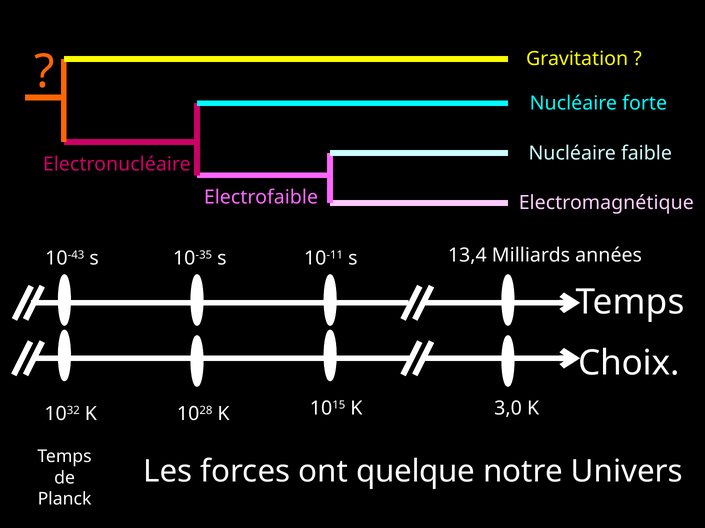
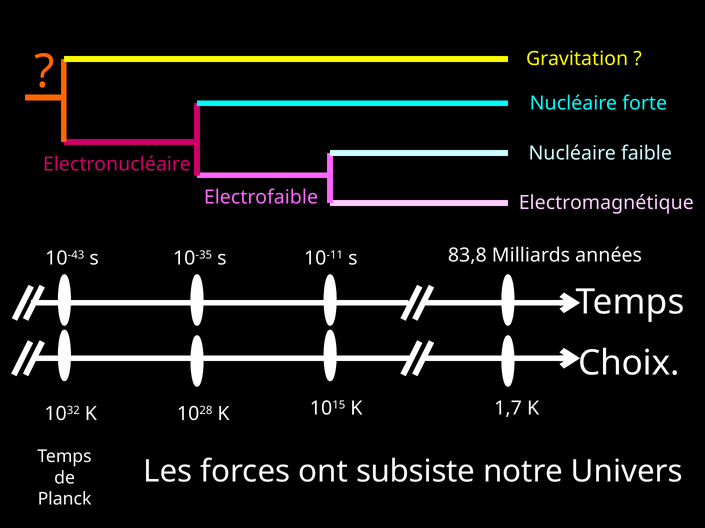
13,4: 13,4 -> 83,8 (467, 256)
3,0: 3,0 -> 1,7 (508, 409)
quelque: quelque -> subsiste (416, 472)
